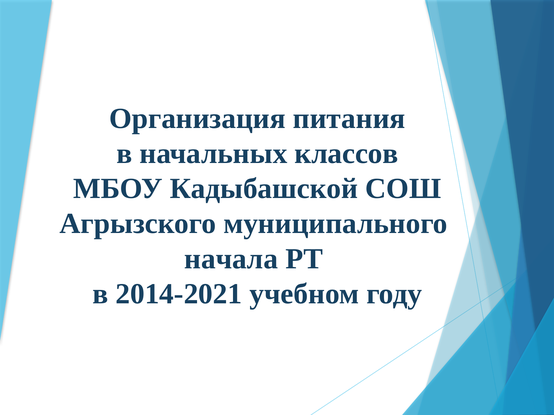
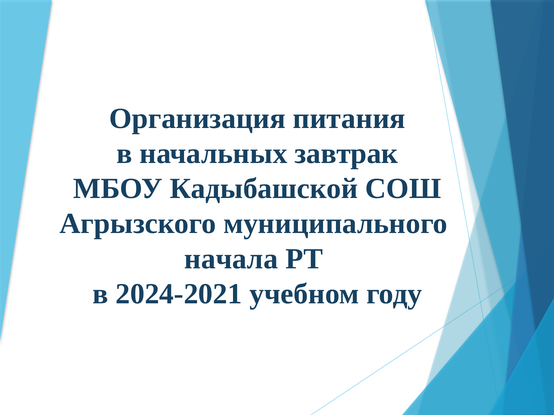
классов: классов -> завтрак (346, 154)
2014-2021: 2014-2021 -> 2024-2021 (179, 294)
